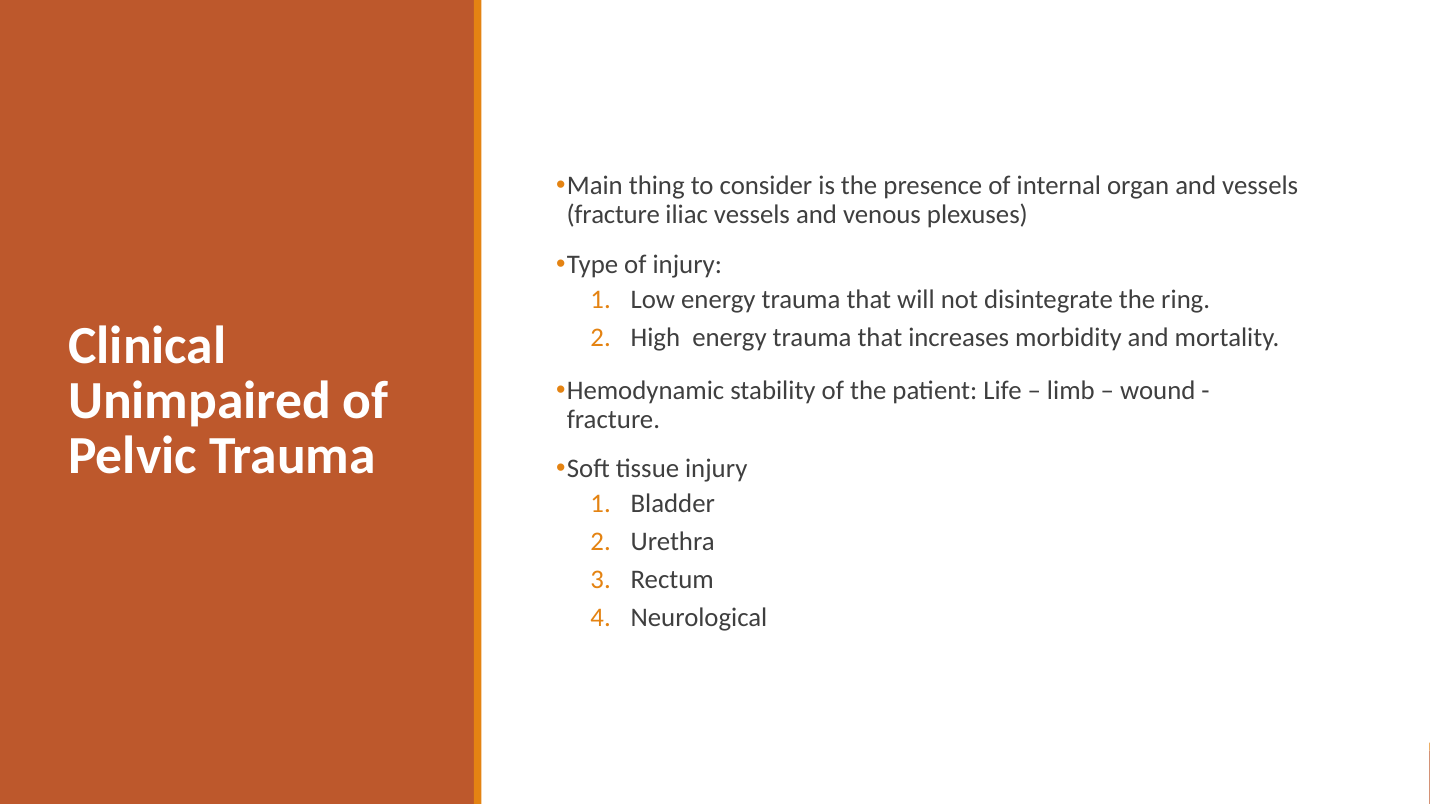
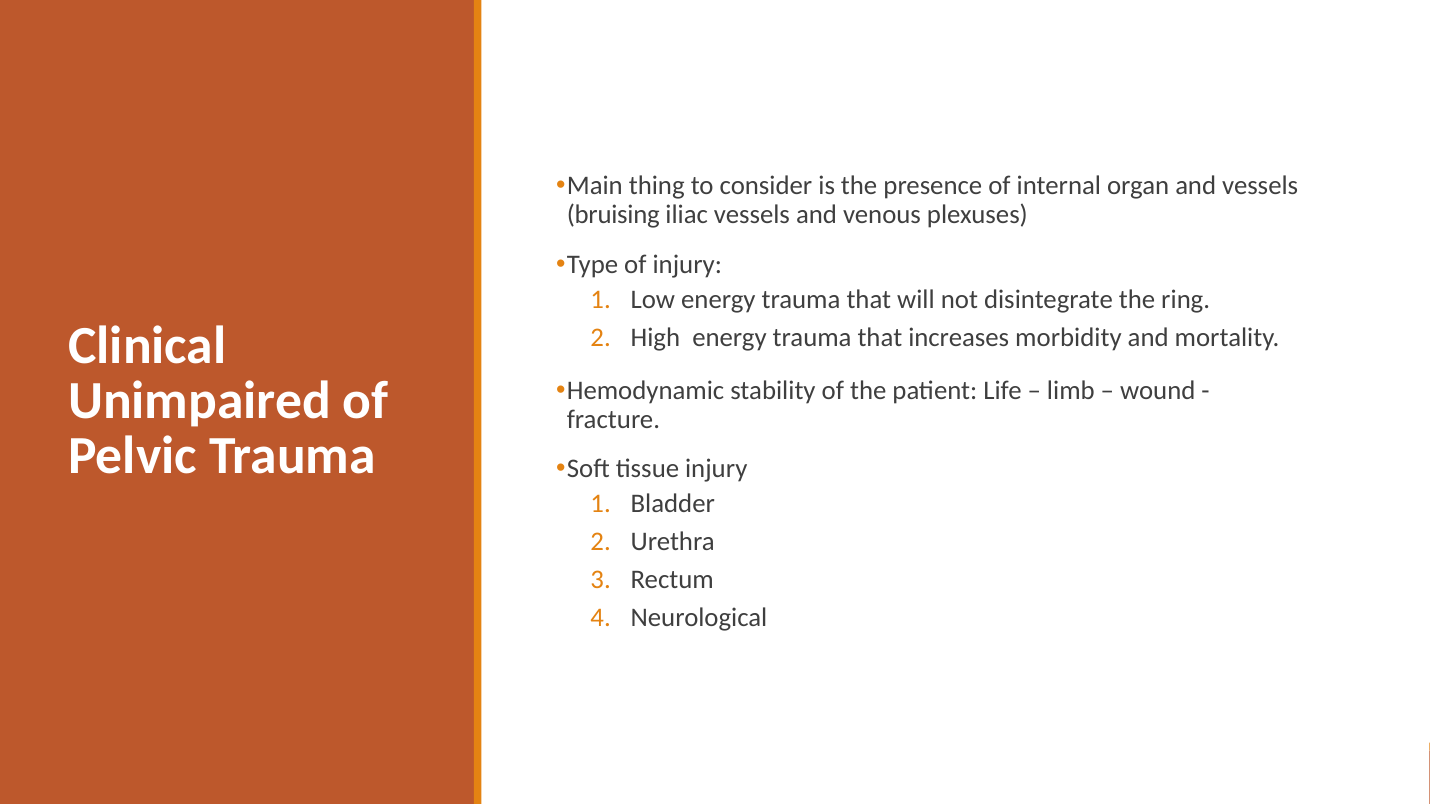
fracture: fracture -> bruising (613, 215)
